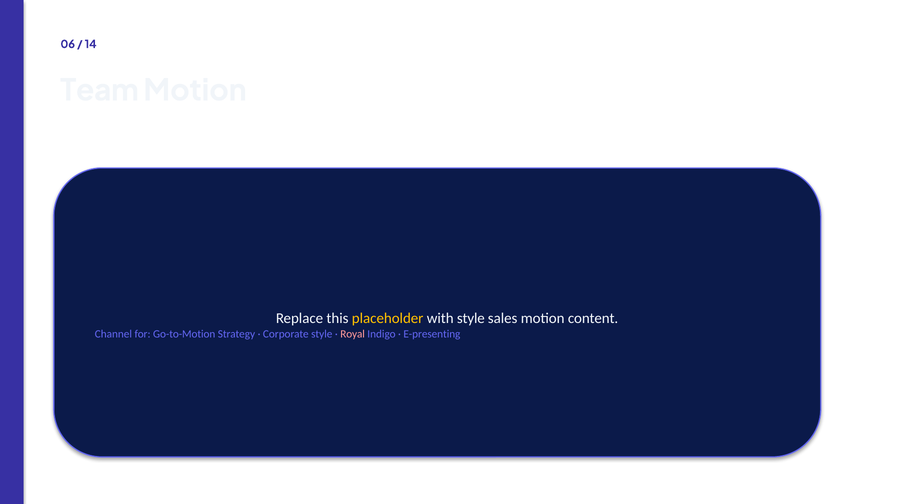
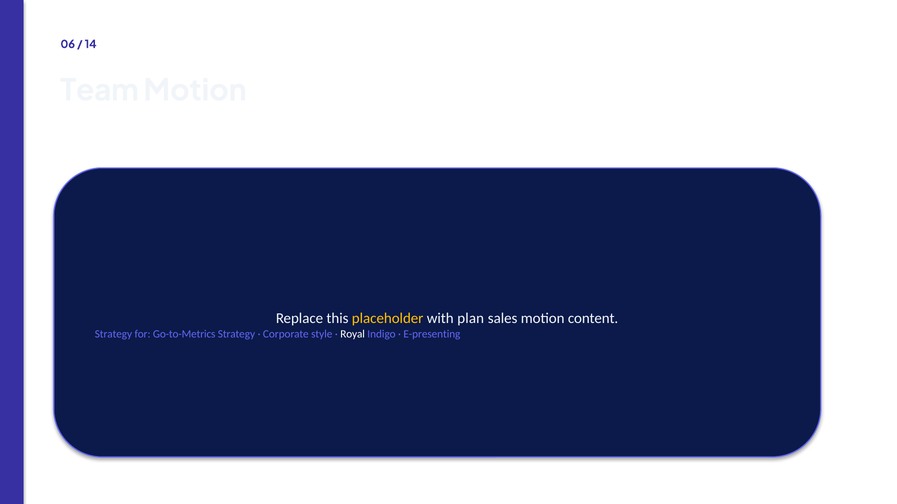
with style: style -> plan (471, 319)
Channel: Channel -> Strategy (113, 334)
Go-to-Motion: Go-to-Motion -> Go-to-Metrics (184, 334)
Royal colour: pink -> white (353, 334)
